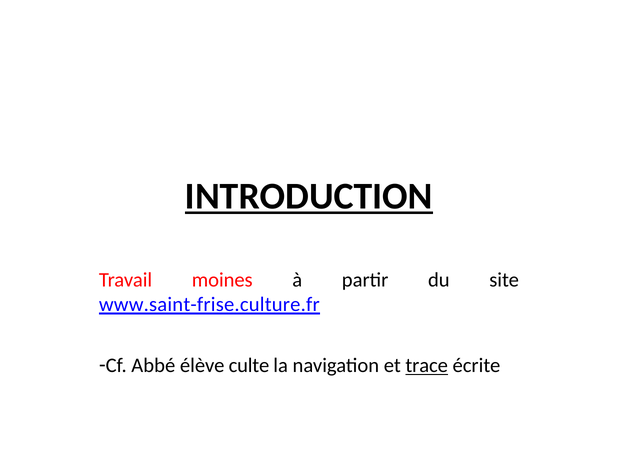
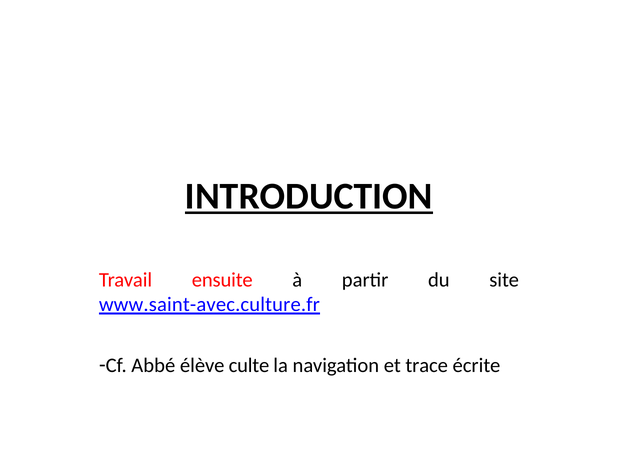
moines: moines -> ensuite (222, 280)
www.saint-frise.culture.fr: www.saint-frise.culture.fr -> www.saint-avec.culture.fr (209, 304)
trace underline: present -> none (427, 365)
